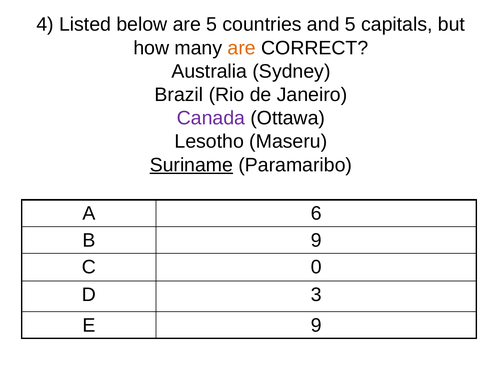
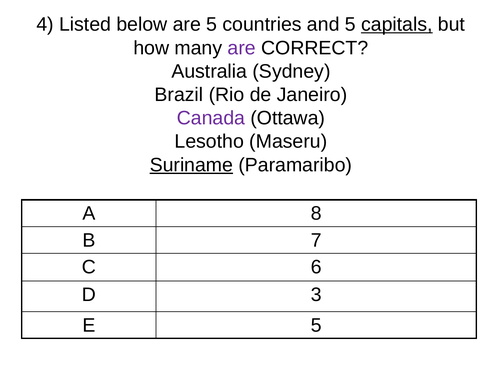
capitals underline: none -> present (397, 25)
are colour: orange -> purple (242, 48)
6: 6 -> 8 (316, 214)
B 9: 9 -> 7 (316, 241)
0: 0 -> 6 (316, 267)
E 9: 9 -> 5 (316, 326)
